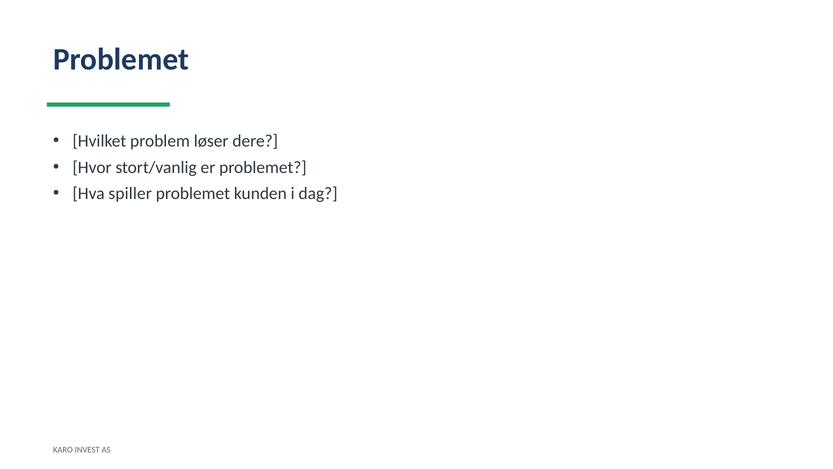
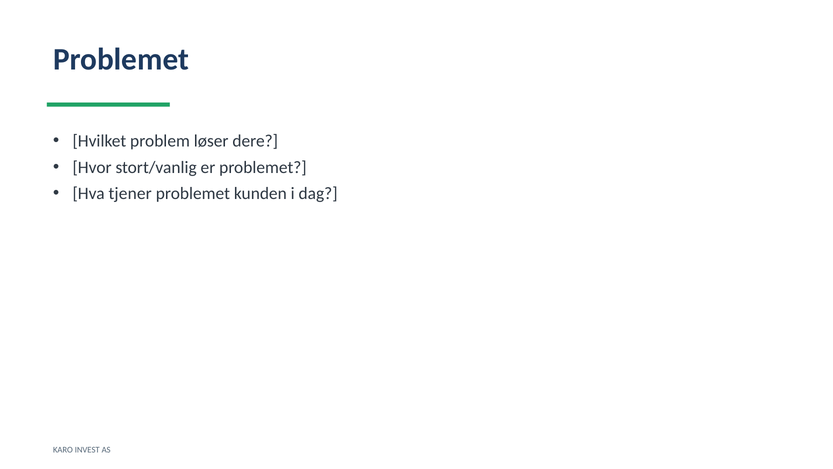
spiller: spiller -> tjener (130, 193)
